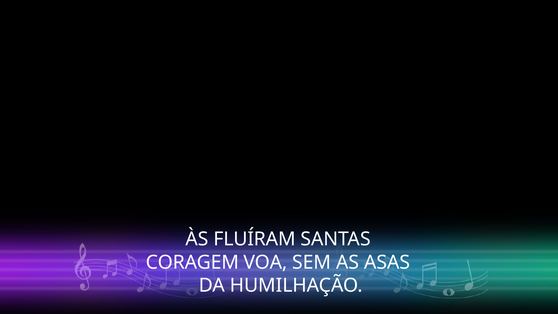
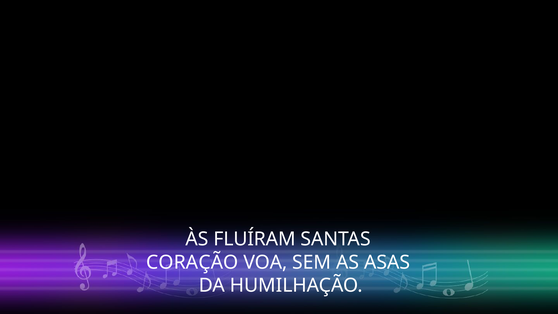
CORAGEM: CORAGEM -> CORAÇÃO (192, 262)
